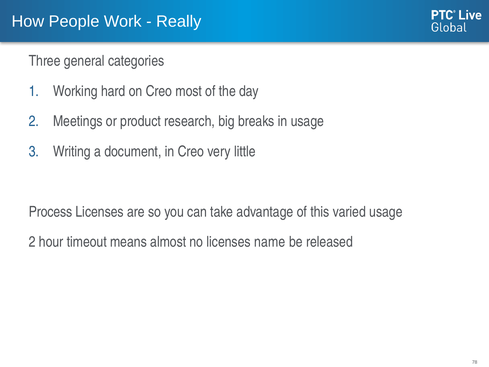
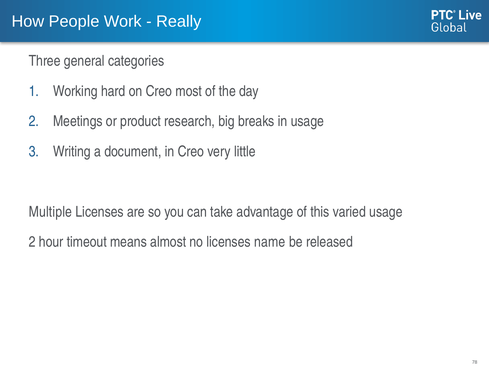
Process: Process -> Multiple (50, 212)
